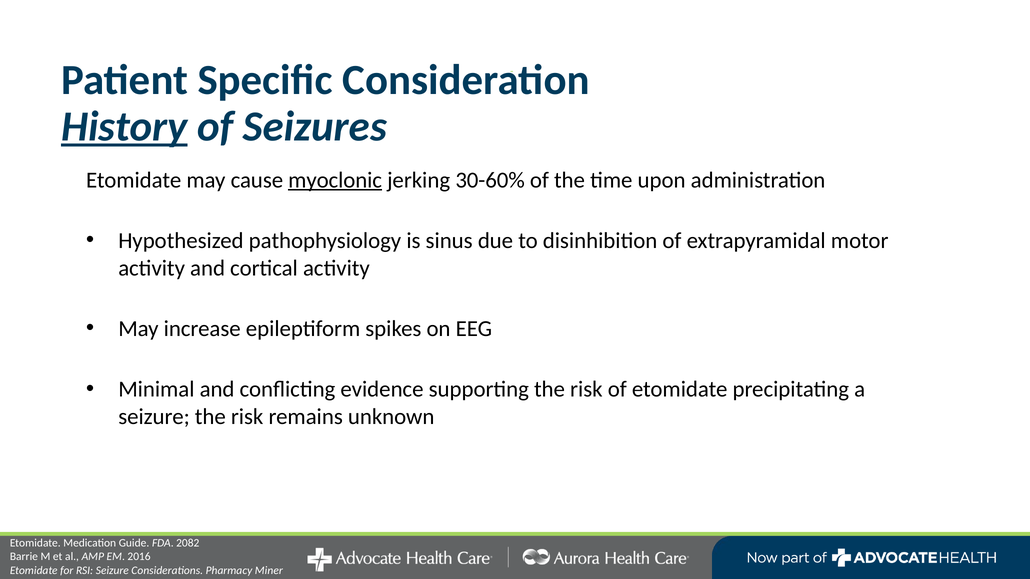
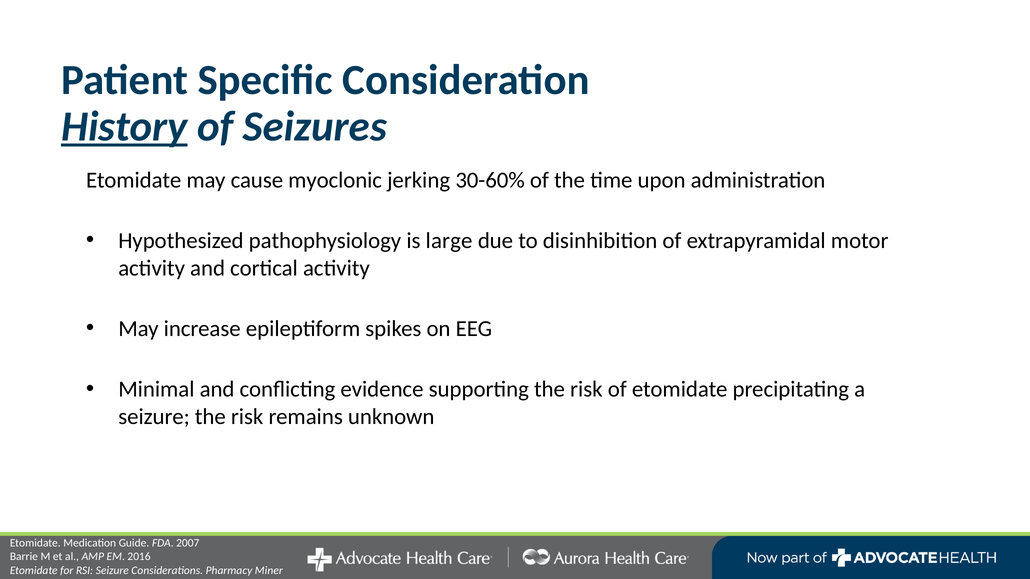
myoclonic underline: present -> none (335, 180)
sinus: sinus -> large (449, 241)
2082: 2082 -> 2007 (188, 543)
